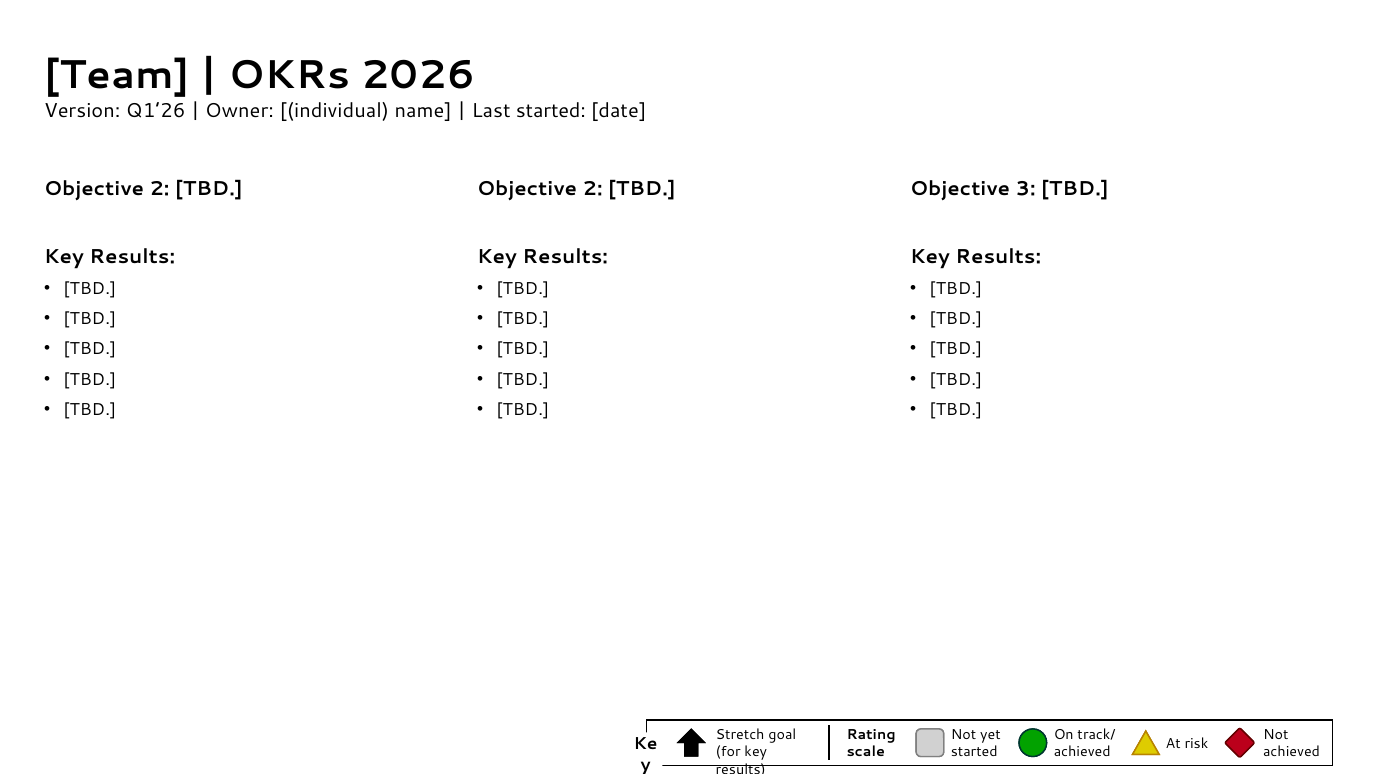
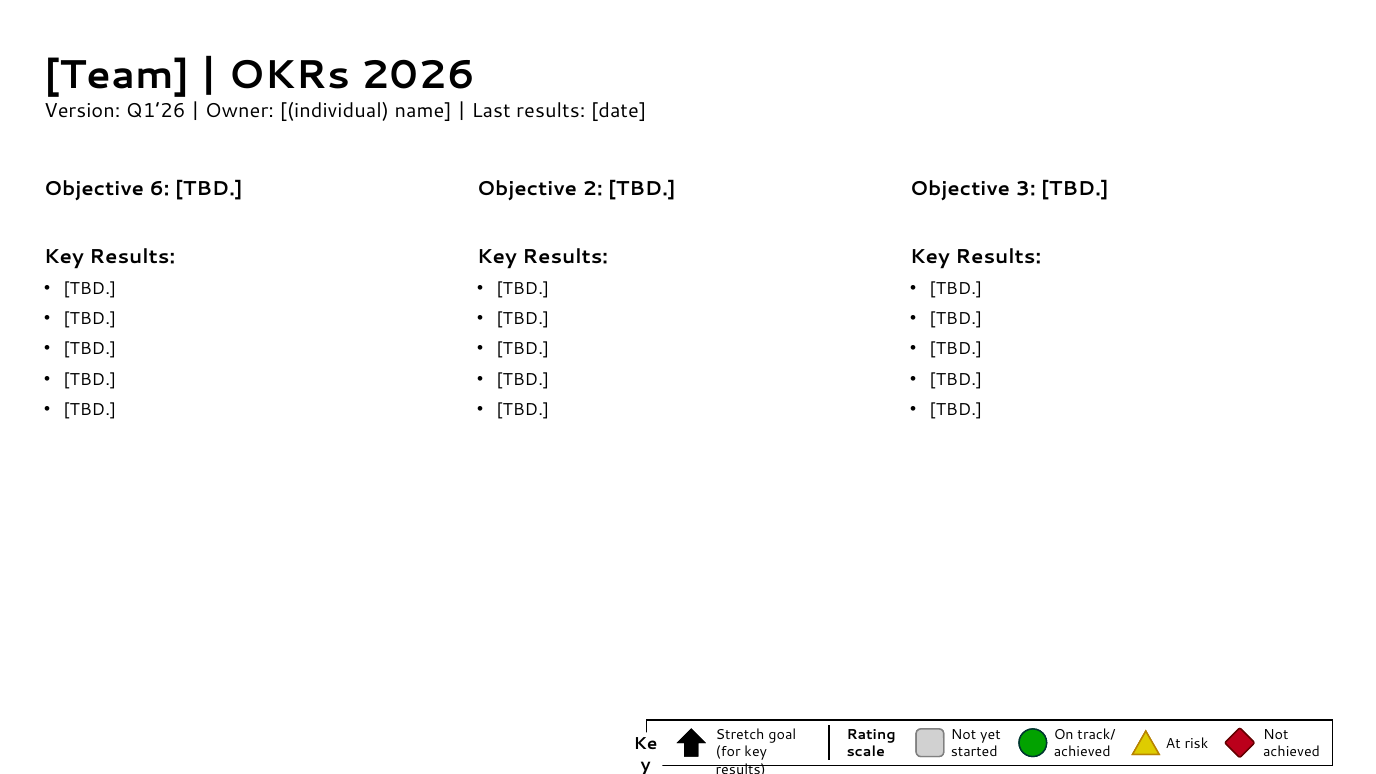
Last started: started -> results (551, 111)
2: 2 -> 6 (160, 189)
